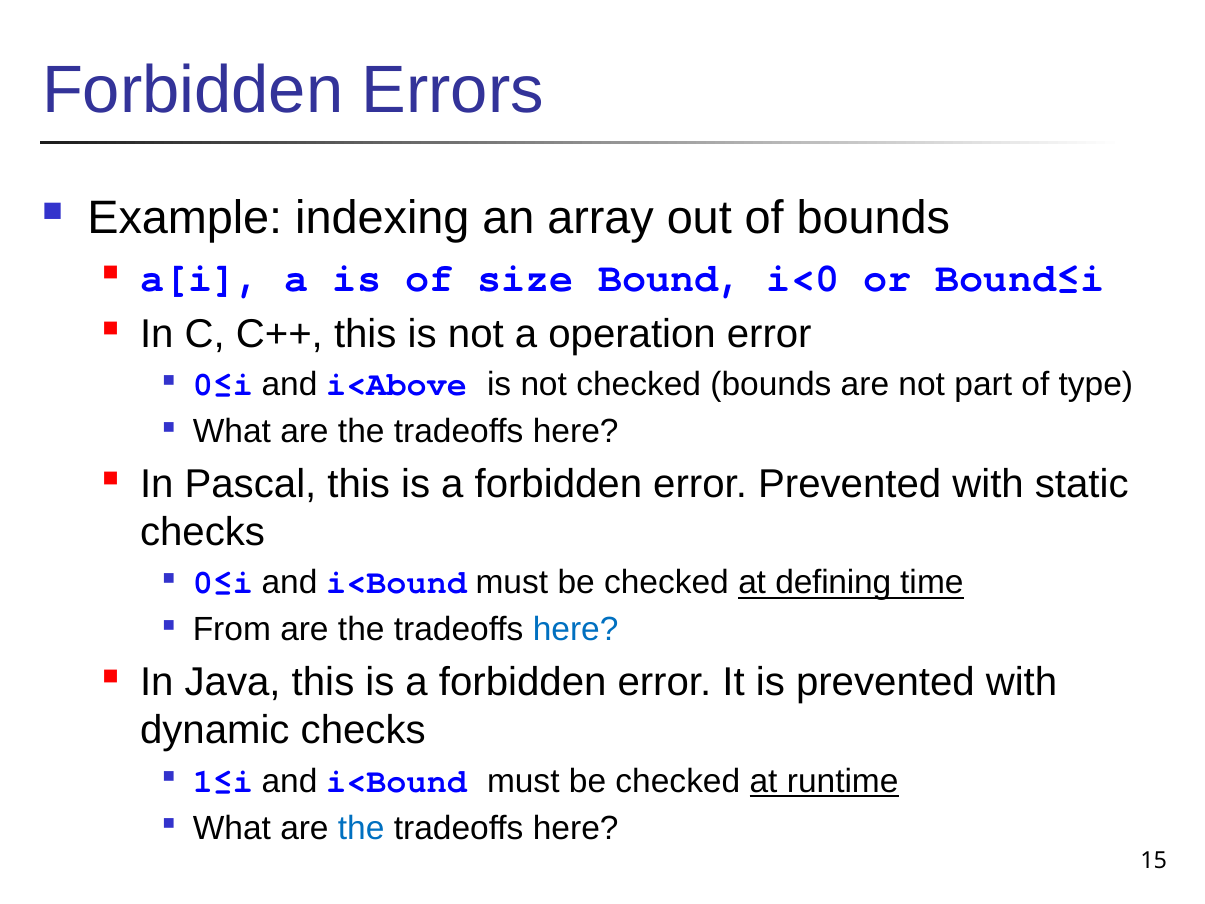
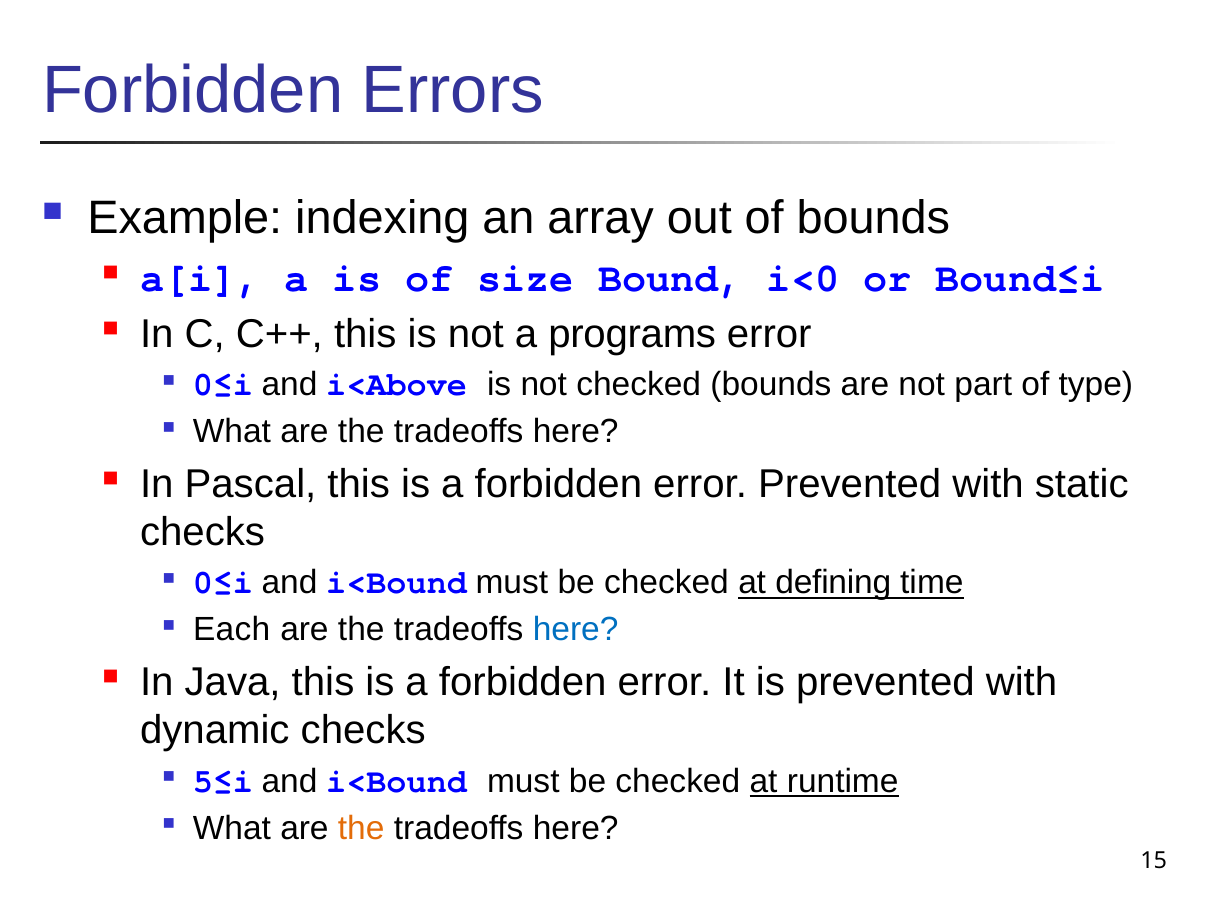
operation: operation -> programs (632, 334)
From: From -> Each (232, 630)
1≤i: 1≤i -> 5≤i (223, 781)
the colour: blue -> orange (361, 828)
